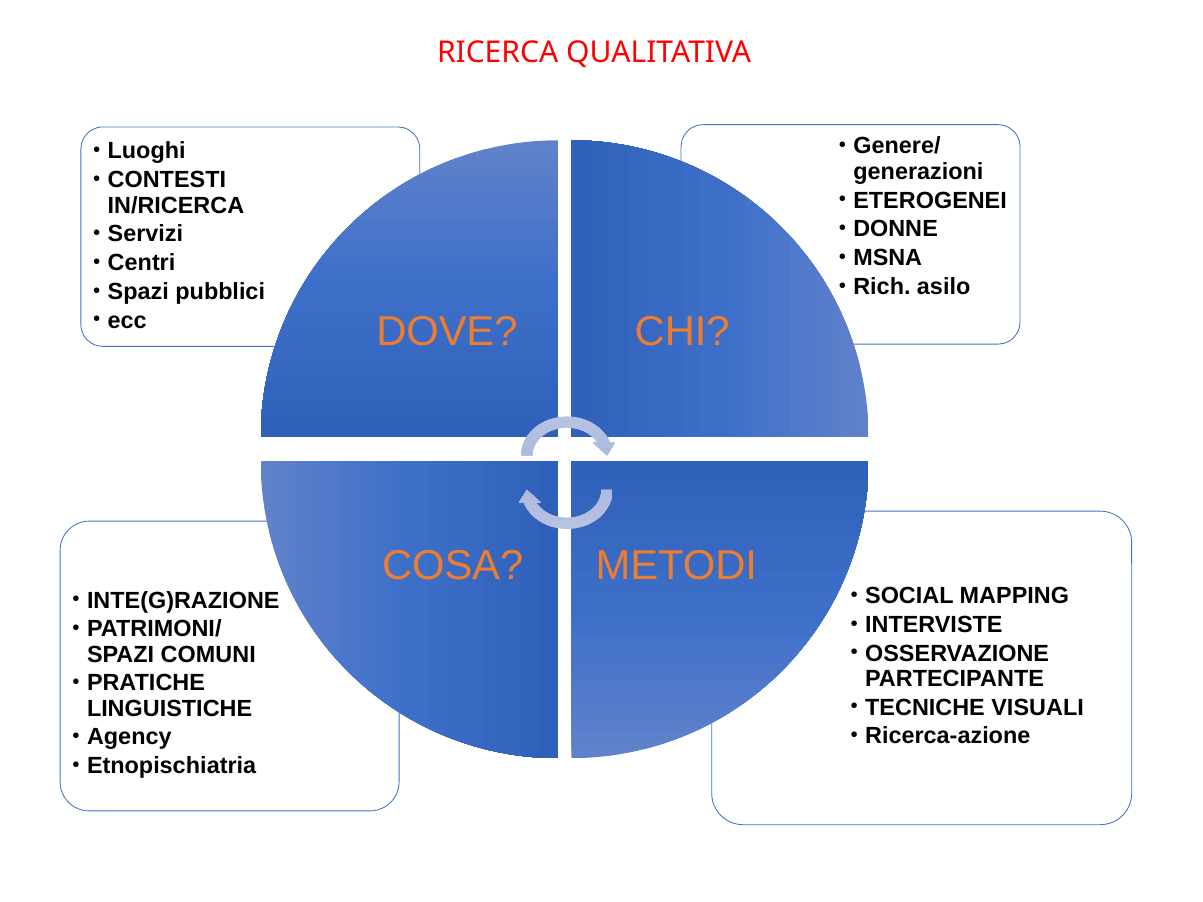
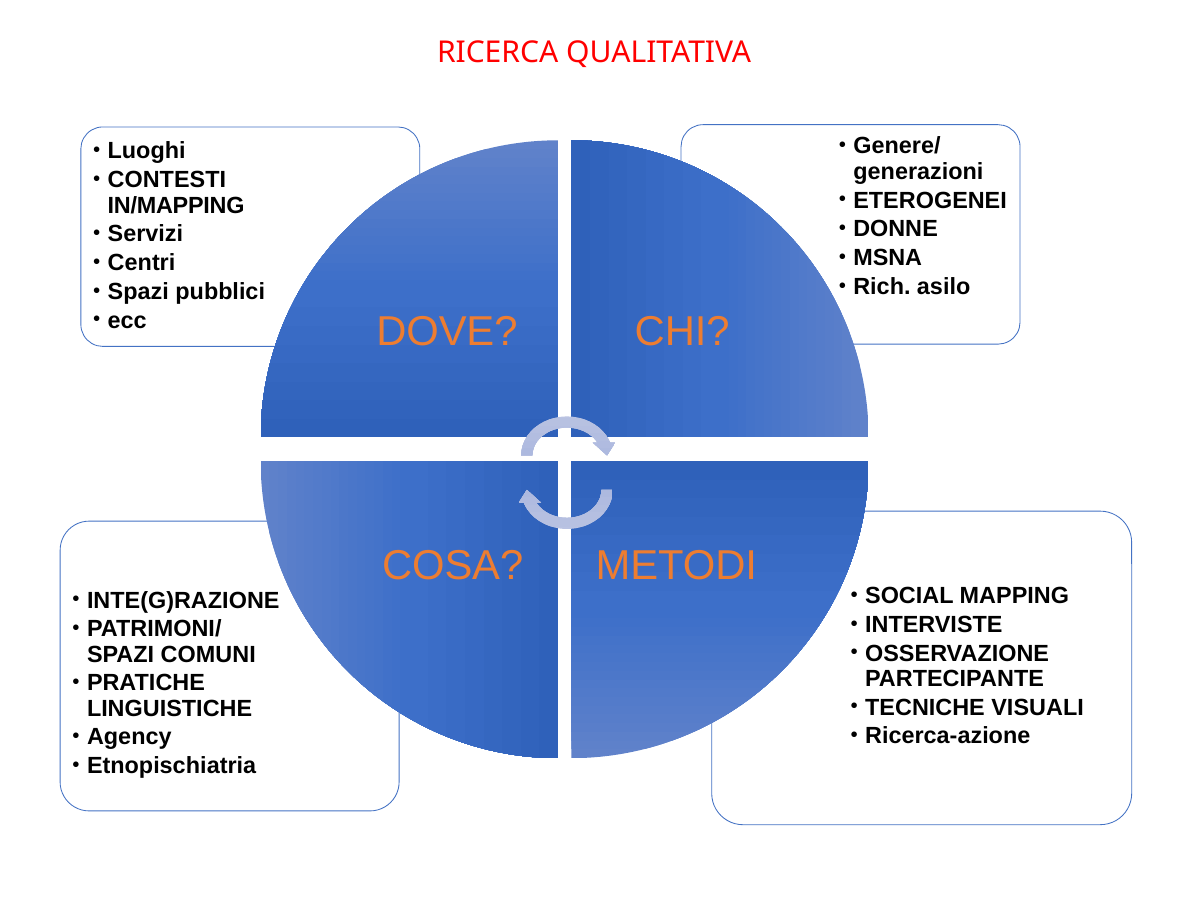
IN/RICERCA: IN/RICERCA -> IN/MAPPING (176, 205)
